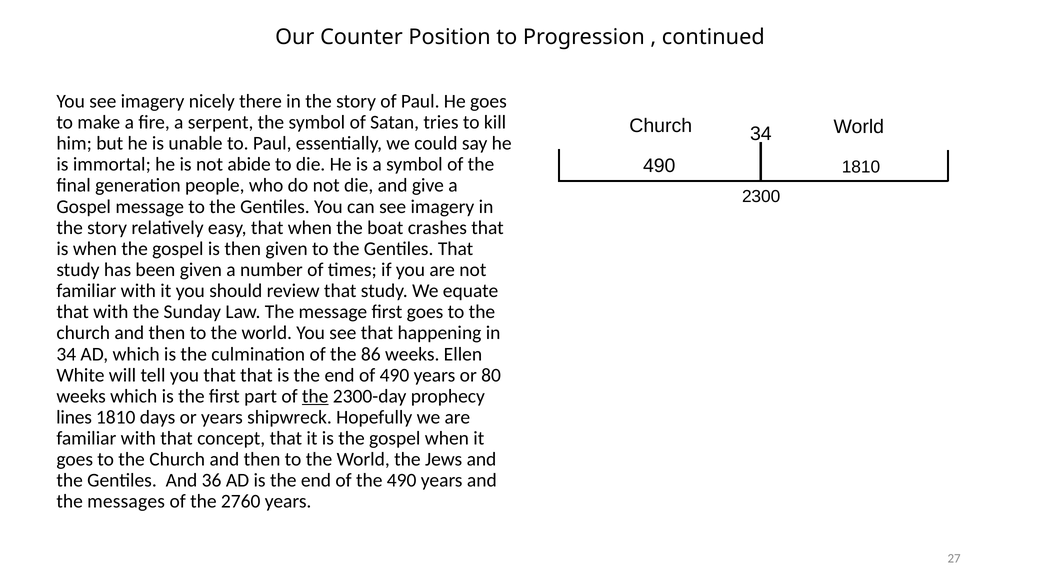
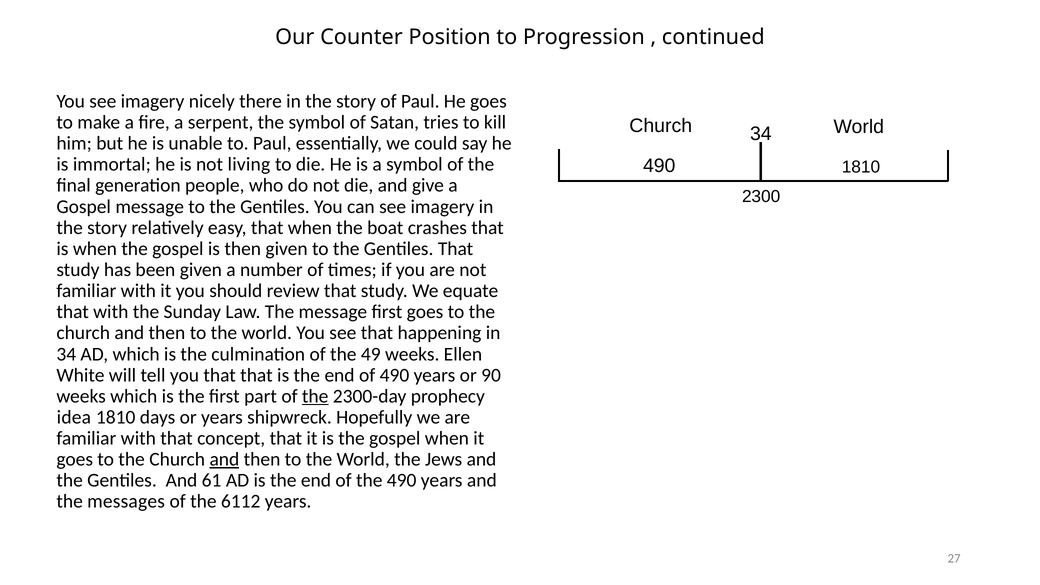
abide: abide -> living (249, 164)
86: 86 -> 49 (371, 354)
80: 80 -> 90 (491, 375)
lines: lines -> idea (74, 417)
and underline: none -> present (224, 459)
36: 36 -> 61 (212, 480)
2760: 2760 -> 6112 (241, 502)
